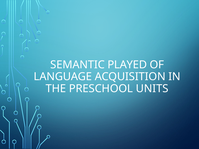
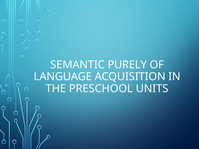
PLAYED: PLAYED -> PURELY (127, 65)
